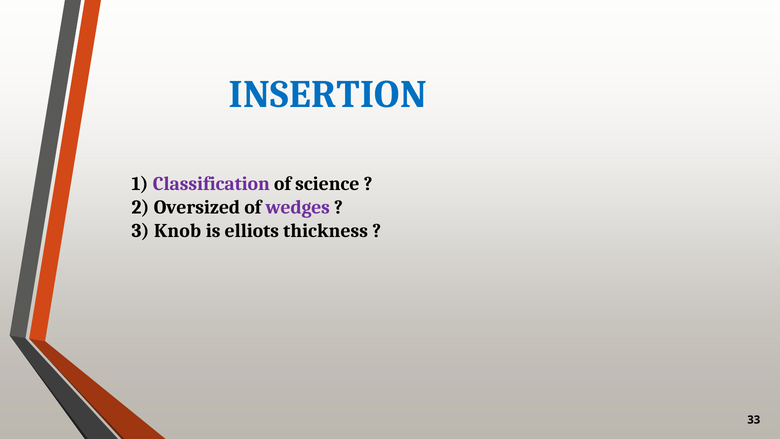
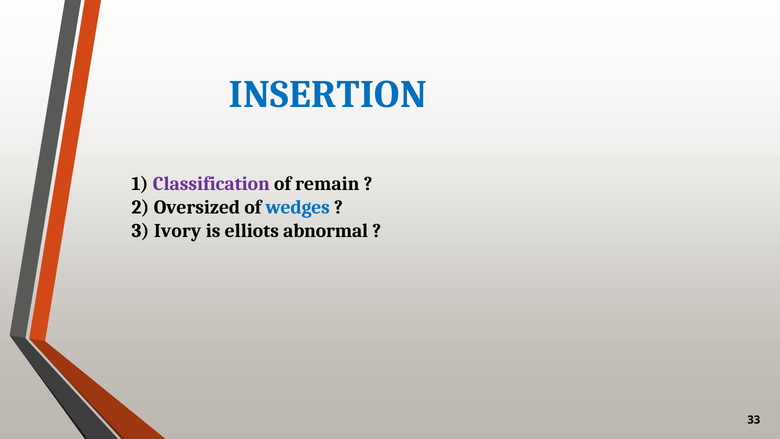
science: science -> remain (327, 184)
wedges colour: purple -> blue (298, 207)
Knob: Knob -> Ivory (178, 230)
thickness: thickness -> abnormal (326, 230)
